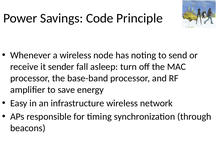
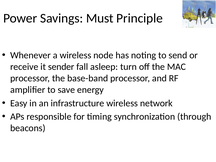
Code: Code -> Must (100, 18)
